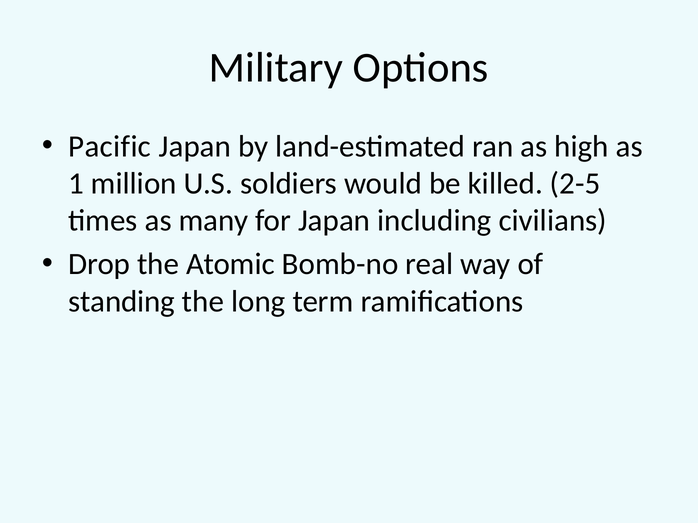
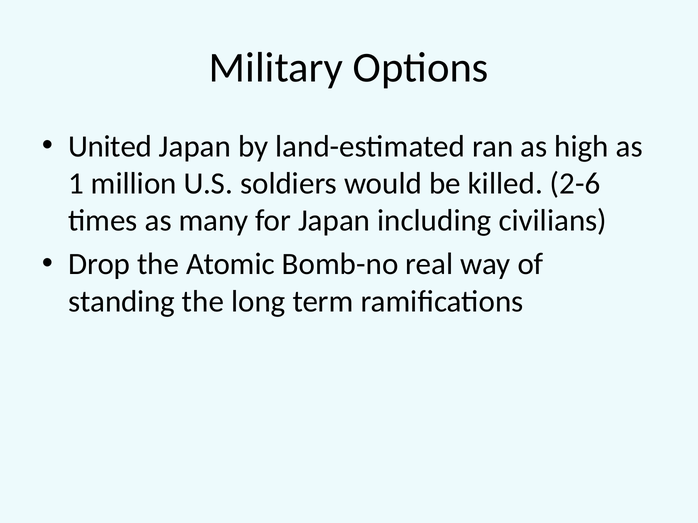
Pacific: Pacific -> United (110, 146)
2-5: 2-5 -> 2-6 (575, 184)
